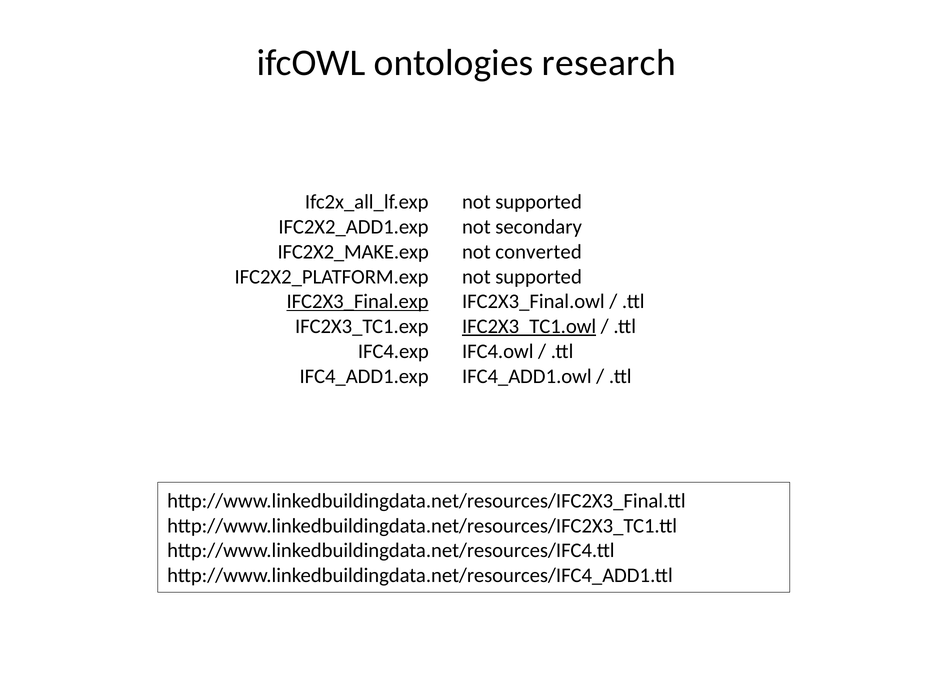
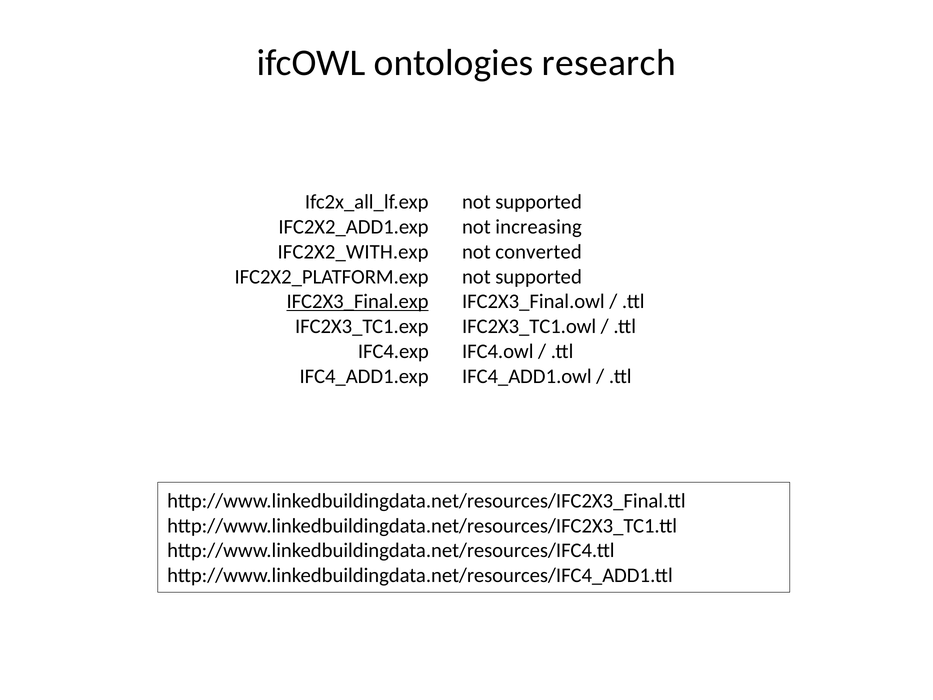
secondary: secondary -> increasing (539, 227)
IFC2X2_MAKE.exp: IFC2X2_MAKE.exp -> IFC2X2_WITH.exp (353, 252)
IFC2X3_TC1.owl underline: present -> none (529, 326)
